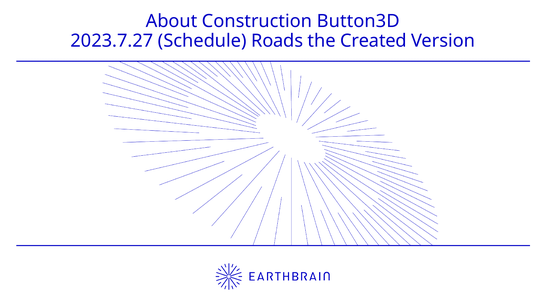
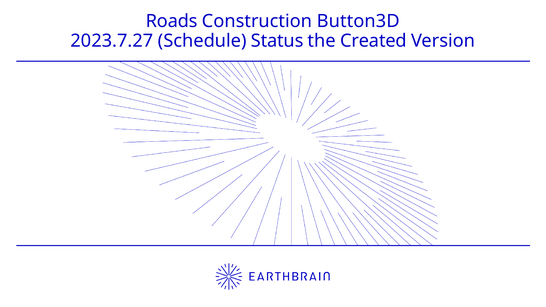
About: About -> Roads (172, 21)
Roads: Roads -> Status (277, 41)
